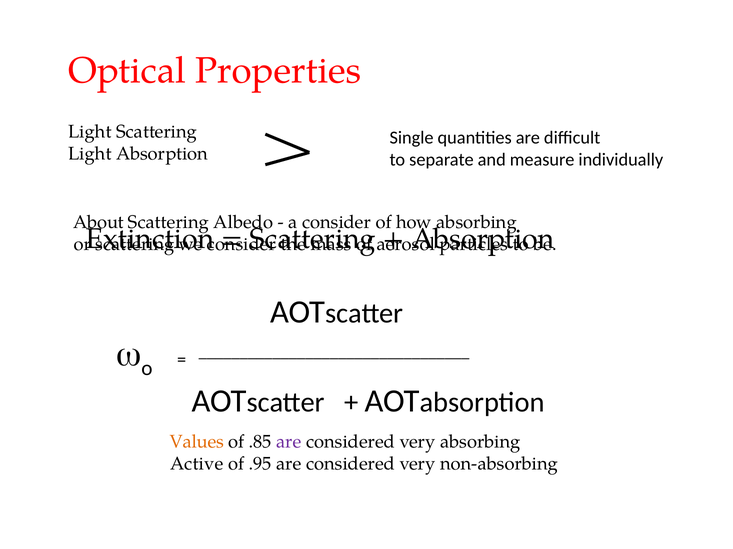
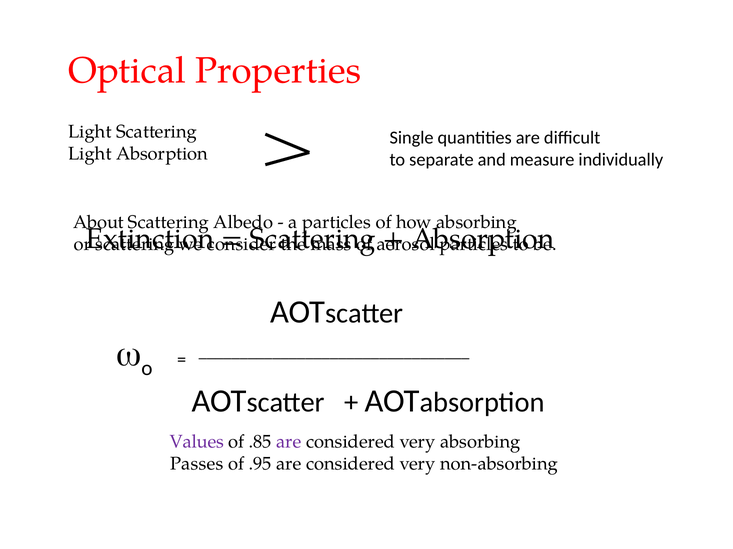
a consider: consider -> particles (336, 222)
Values colour: orange -> purple (197, 442)
Active: Active -> Passes (197, 464)
